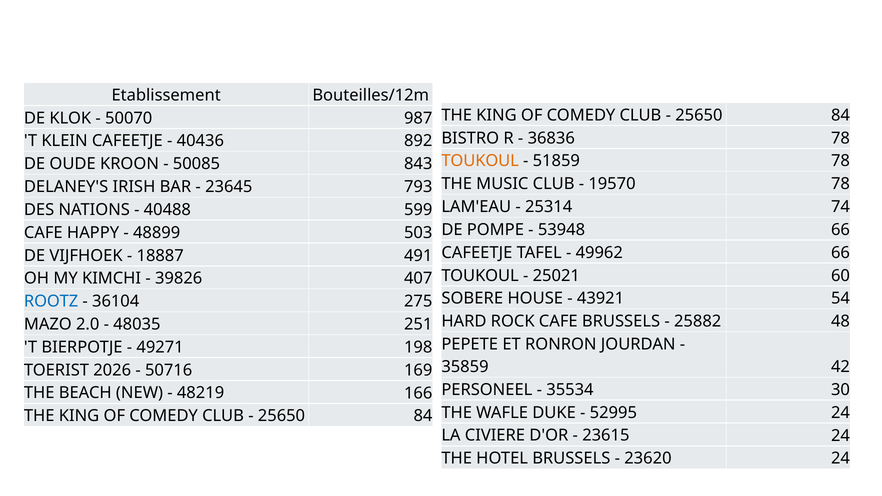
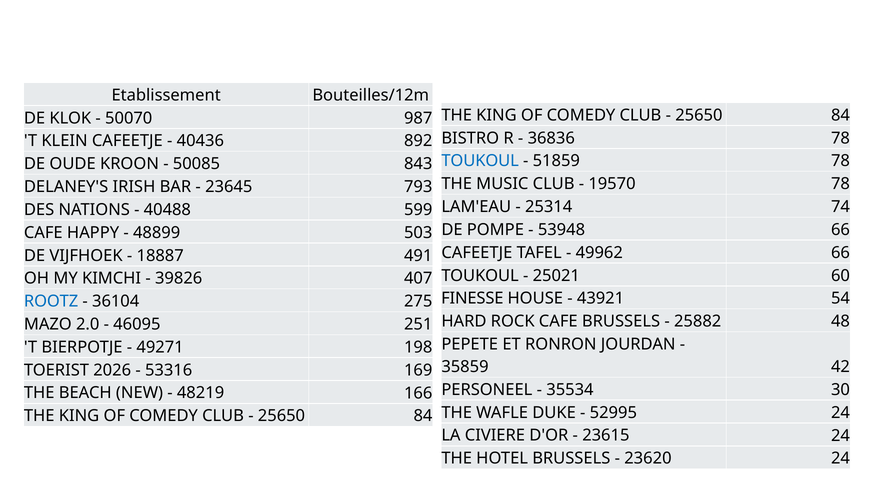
TOUKOUL colour: orange -> blue (480, 161)
SOBERE: SOBERE -> FINESSE (472, 299)
48035: 48035 -> 46095 (137, 324)
50716: 50716 -> 53316 (169, 370)
